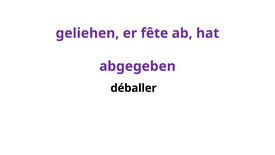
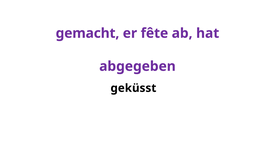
geliehen: geliehen -> gemacht (87, 33)
déballer: déballer -> geküsst (133, 88)
